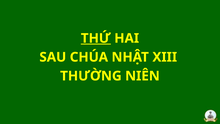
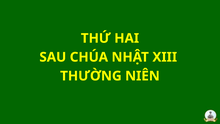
THỨ underline: present -> none (96, 38)
